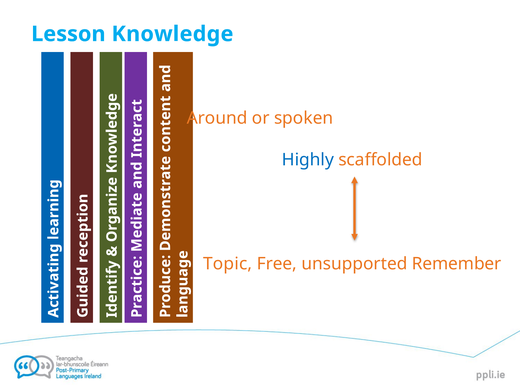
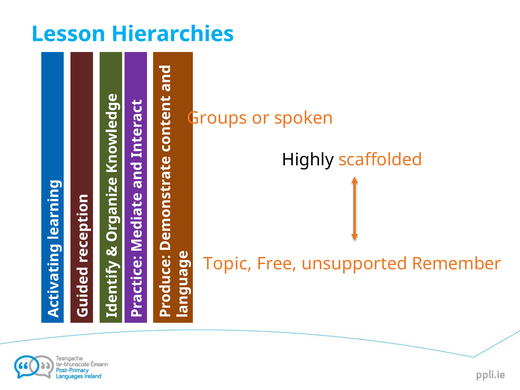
Knowledge: Knowledge -> Hierarchies (173, 34)
Around: Around -> Groups (217, 118)
Highly colour: blue -> black (308, 160)
